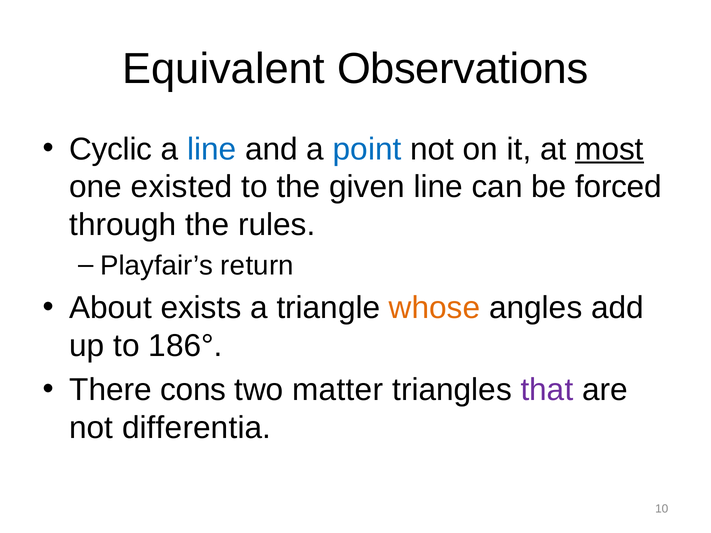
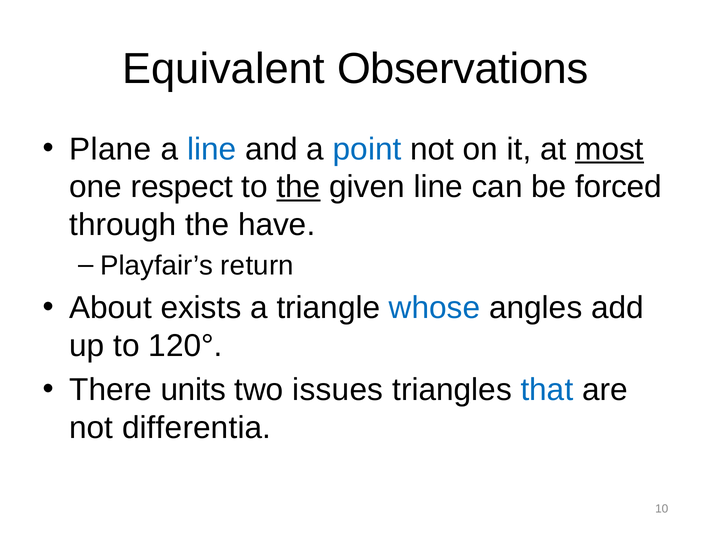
Cyclic: Cyclic -> Plane (110, 149)
existed: existed -> respect (182, 187)
the underline: none -> present (299, 187)
rules: rules -> have (277, 225)
whose colour: orange -> blue (435, 308)
186°: 186° -> 120° (186, 346)
cons: cons -> units (193, 390)
matter: matter -> issues (338, 390)
that colour: purple -> blue (547, 390)
